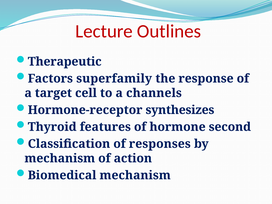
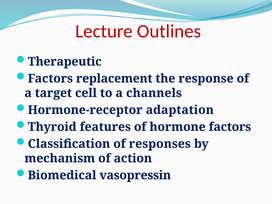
superfamily: superfamily -> replacement (114, 79)
synthesizes: synthesizes -> adaptation (180, 110)
hormone second: second -> factors (230, 127)
Biomedical mechanism: mechanism -> vasopressin (135, 175)
